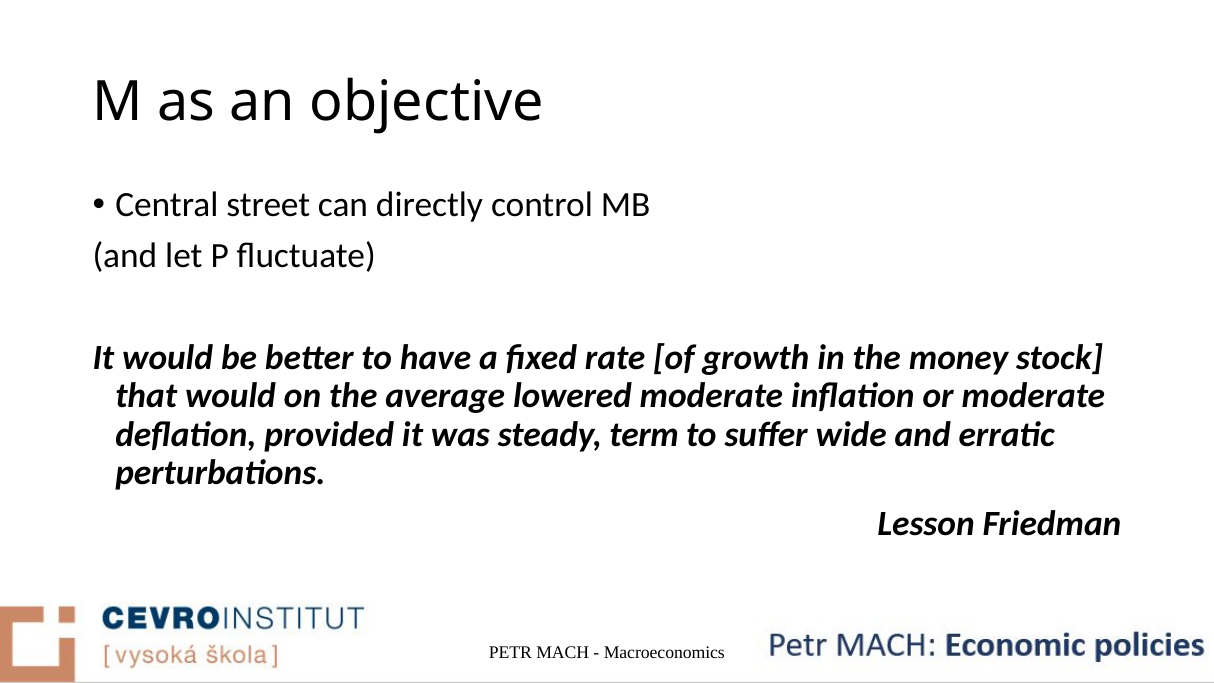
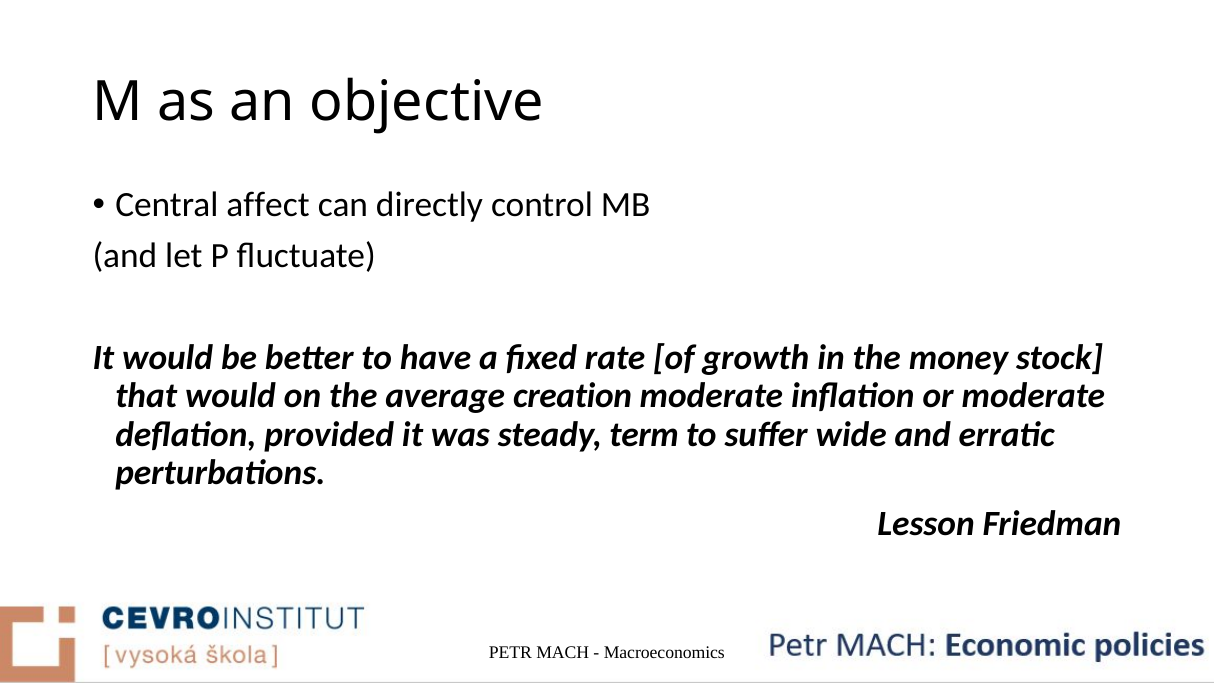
street: street -> affect (268, 205)
lowered: lowered -> creation (573, 396)
